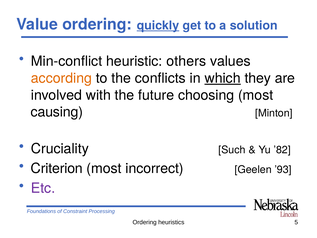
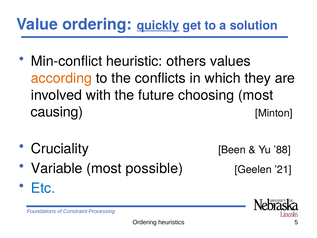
which underline: present -> none (223, 78)
Such: Such -> Been (232, 150)
’82: ’82 -> ’88 (282, 150)
Criterion: Criterion -> Variable (57, 168)
incorrect: incorrect -> possible (154, 168)
’93: ’93 -> ’21 (283, 169)
Etc colour: purple -> blue (43, 188)
